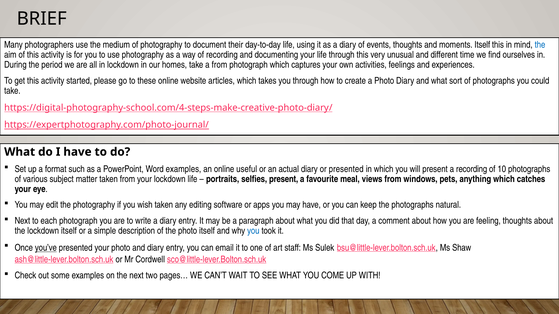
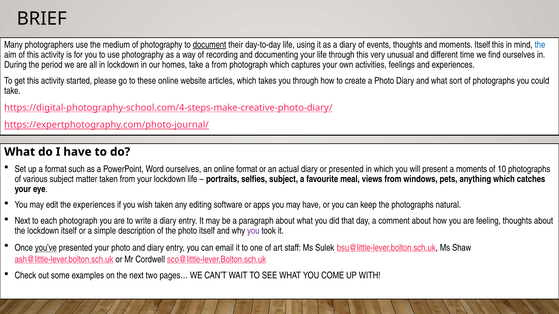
document underline: none -> present (210, 45)
Word examples: examples -> ourselves (183, 169)
online useful: useful -> format (247, 169)
a recording: recording -> moments (472, 169)
selfies present: present -> subject (284, 179)
the photography: photography -> experiences (94, 205)
you colour: blue -> purple (253, 231)
